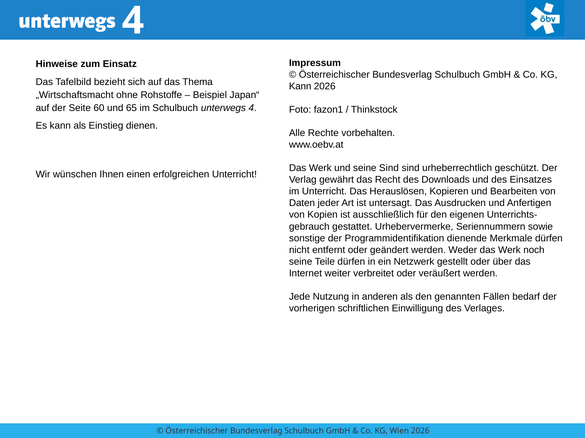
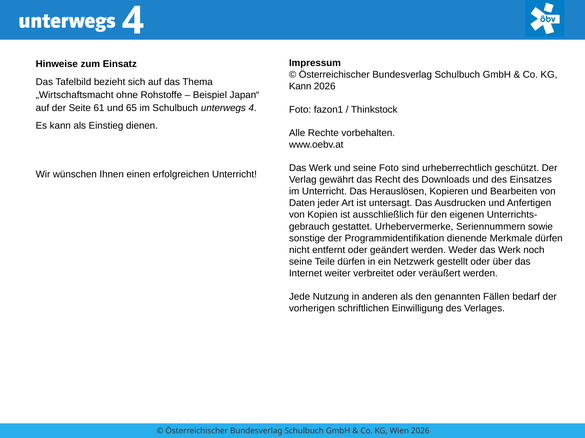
60: 60 -> 61 (99, 108)
seine Sind: Sind -> Foto (389, 168)
